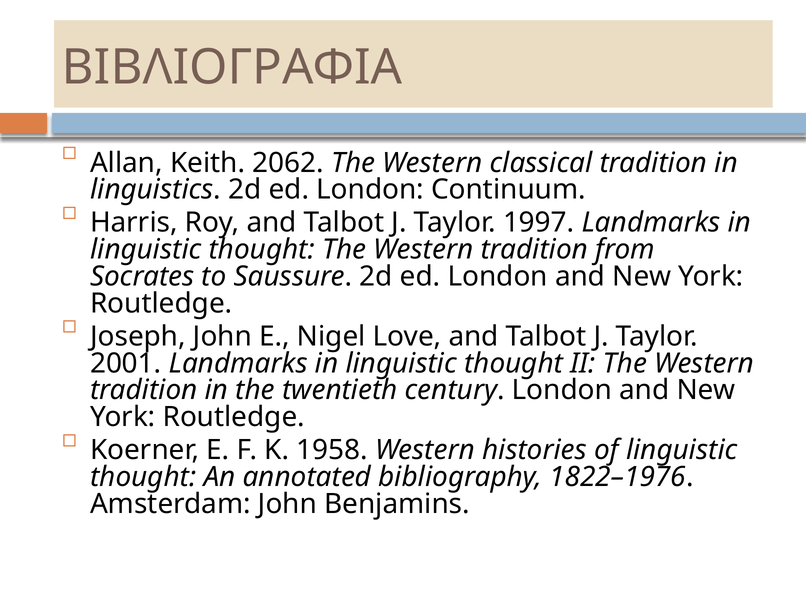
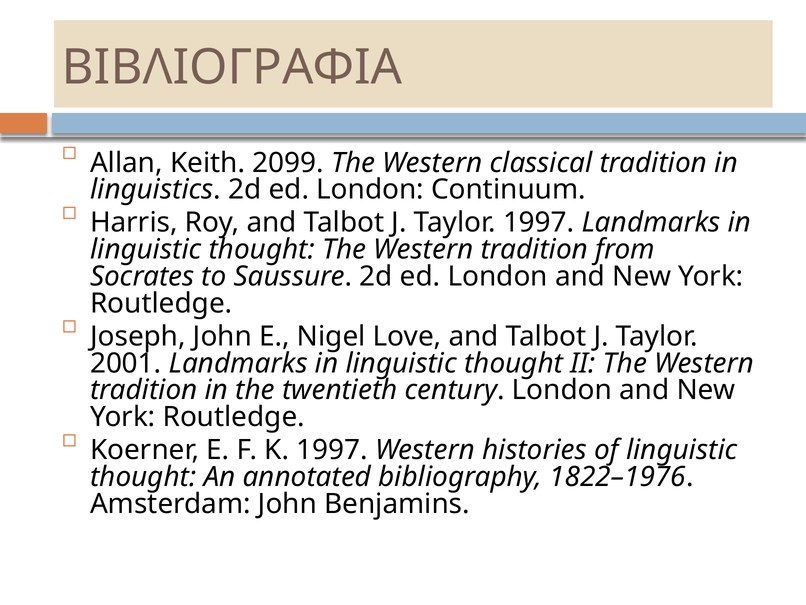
2062: 2062 -> 2099 (288, 163)
K 1958: 1958 -> 1997 (332, 450)
